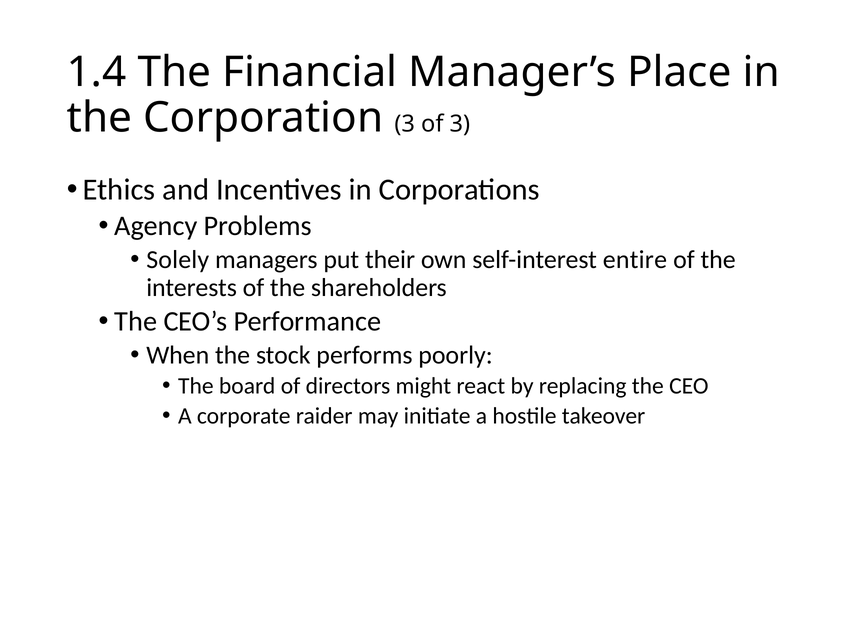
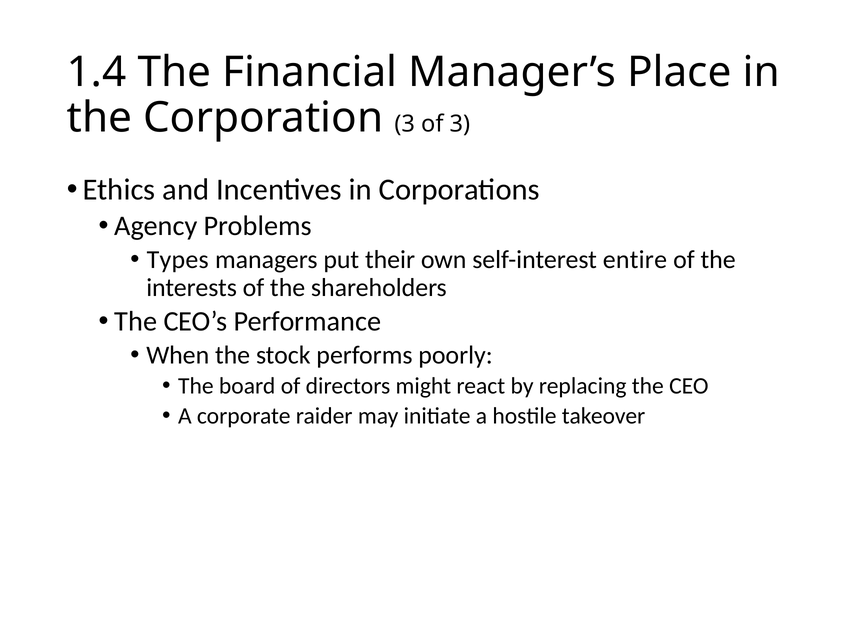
Solely: Solely -> Types (178, 260)
